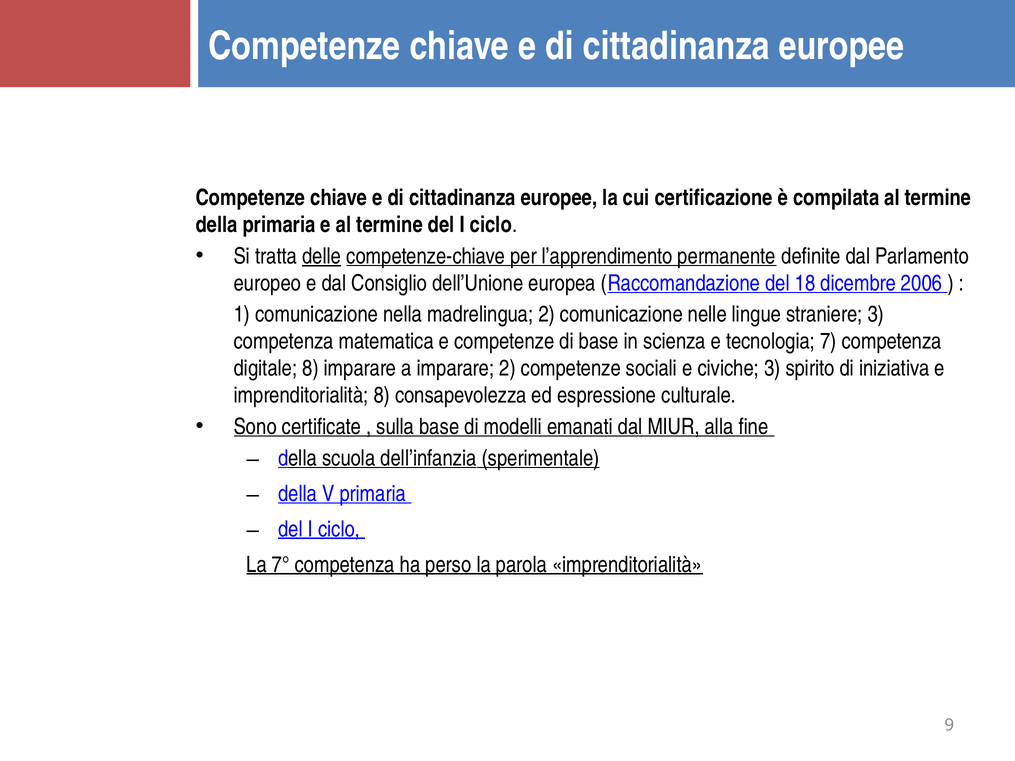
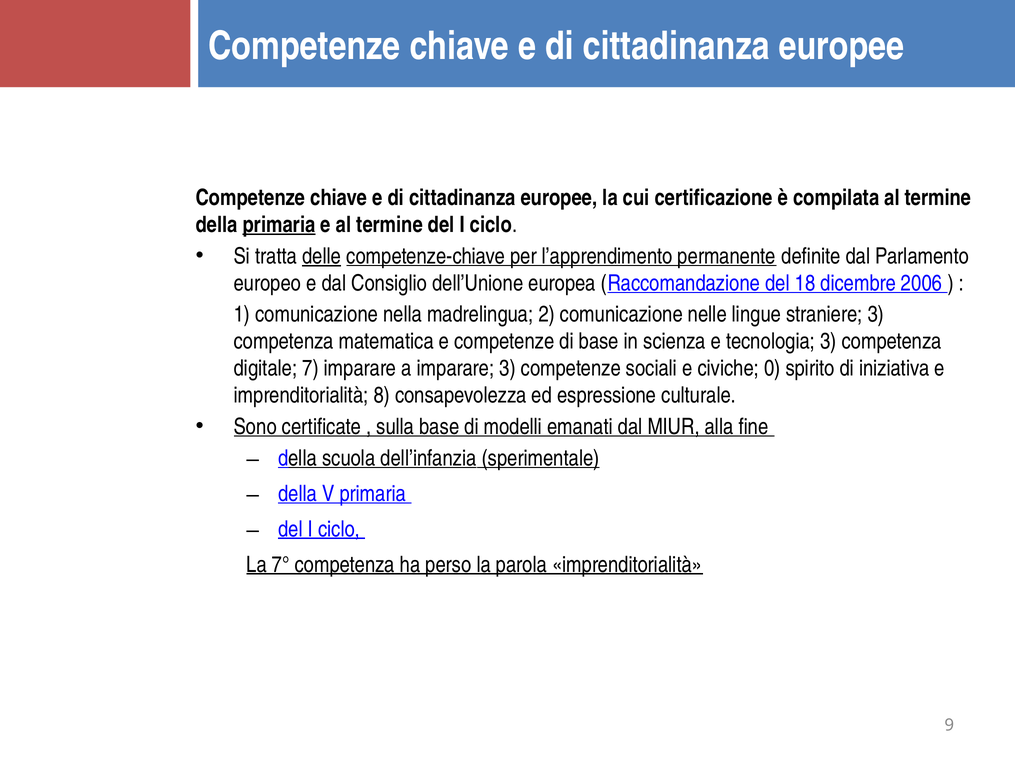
primaria underline: none -> present (279, 225)
tecnologia 7: 7 -> 3 (828, 341)
digitale 8: 8 -> 7 (311, 368)
imparare 2: 2 -> 3 (508, 368)
civiche 3: 3 -> 0 (772, 368)
